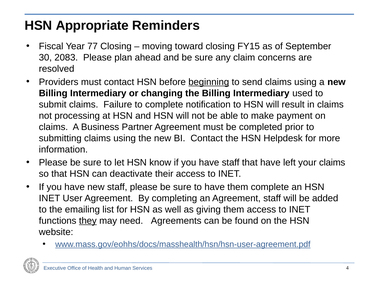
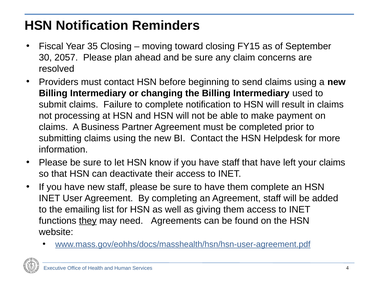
HSN Appropriate: Appropriate -> Notification (92, 26)
77: 77 -> 35 (93, 46)
2083: 2083 -> 2057 (66, 57)
beginning underline: present -> none (209, 82)
